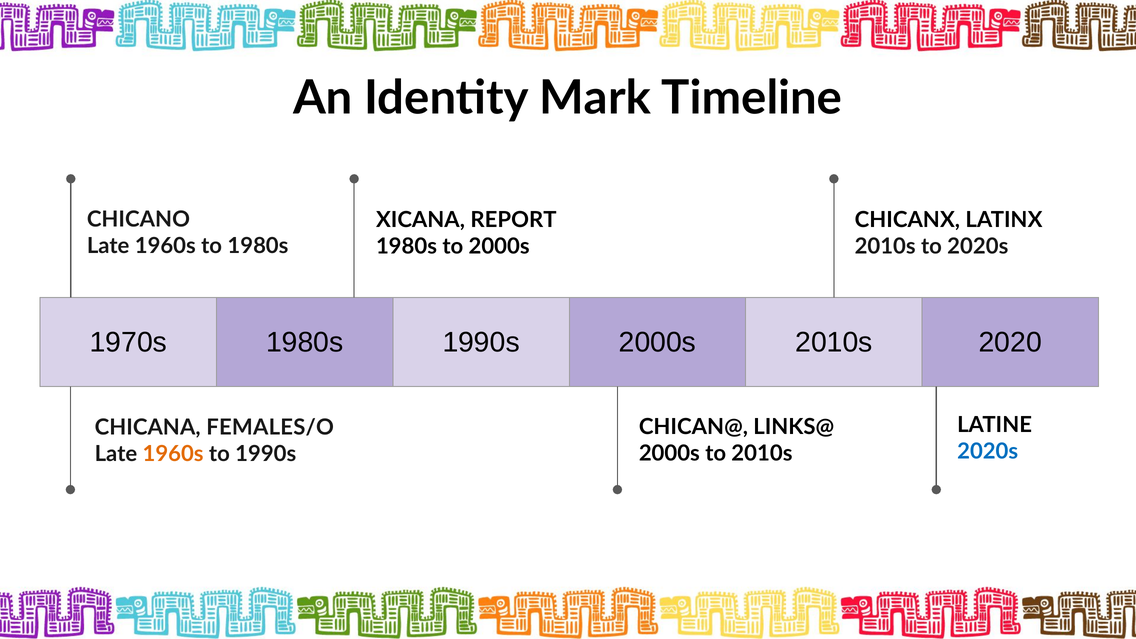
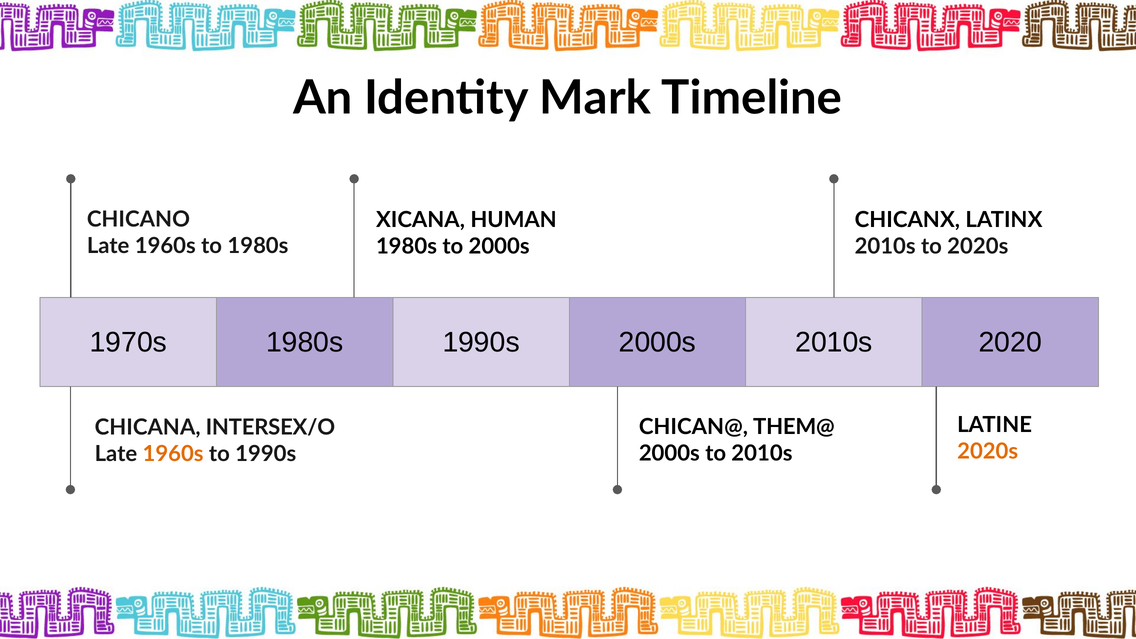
REPORT: REPORT -> HUMAN (514, 220)
LINKS@: LINKS@ -> THEM@ (794, 427)
FEMALES/O: FEMALES/O -> INTERSEX/O (270, 428)
2020s colour: blue -> orange (988, 451)
